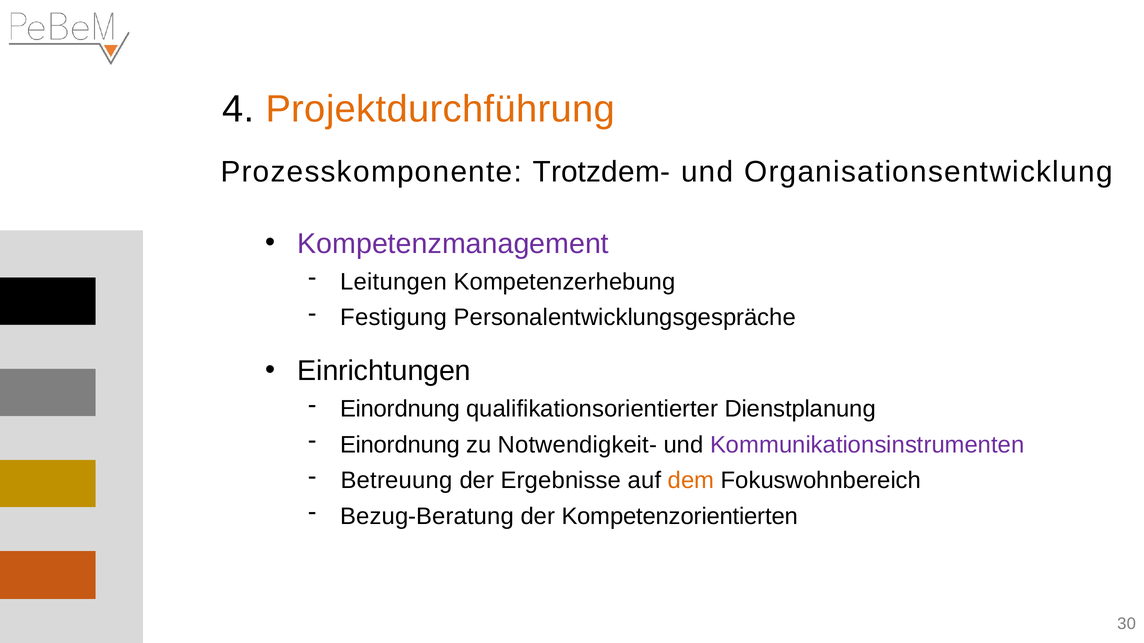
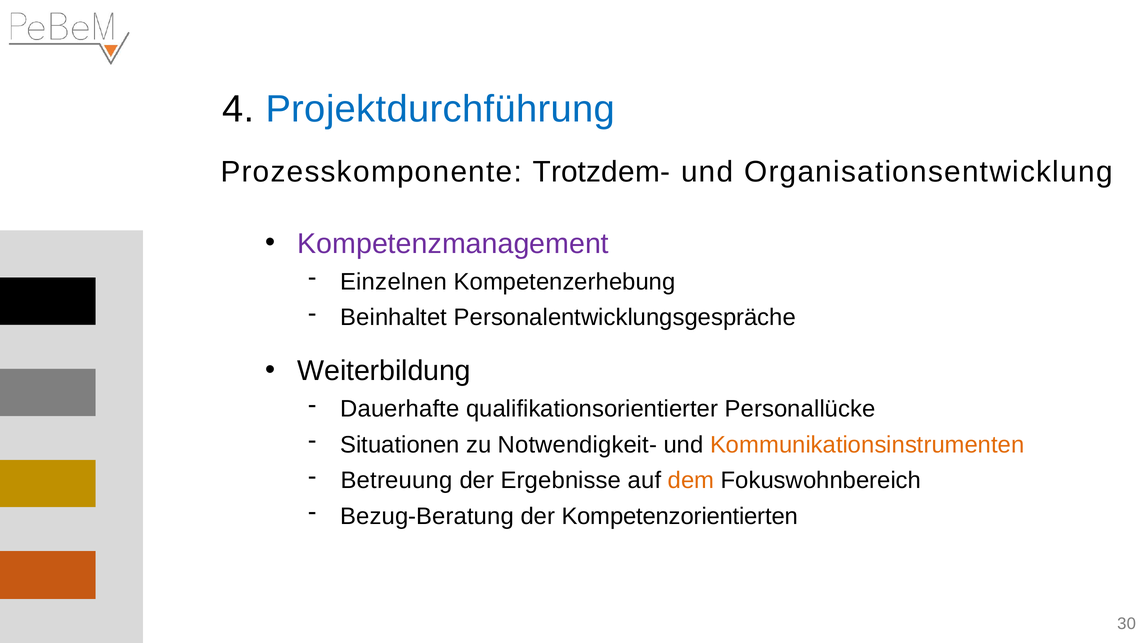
Projektdurchführung colour: orange -> blue (440, 109)
Leitungen: Leitungen -> Einzelnen (394, 282)
Festigung: Festigung -> Beinhaltet (394, 318)
Einrichtungen: Einrichtungen -> Weiterbildung (384, 371)
Einordnung: Einordnung -> Dauerhafte (400, 409)
Dienstplanung: Dienstplanung -> Personallücke (800, 409)
Einordnung: Einordnung -> Situationen (400, 445)
Kommunikationsinstrumenten colour: purple -> orange (867, 445)
